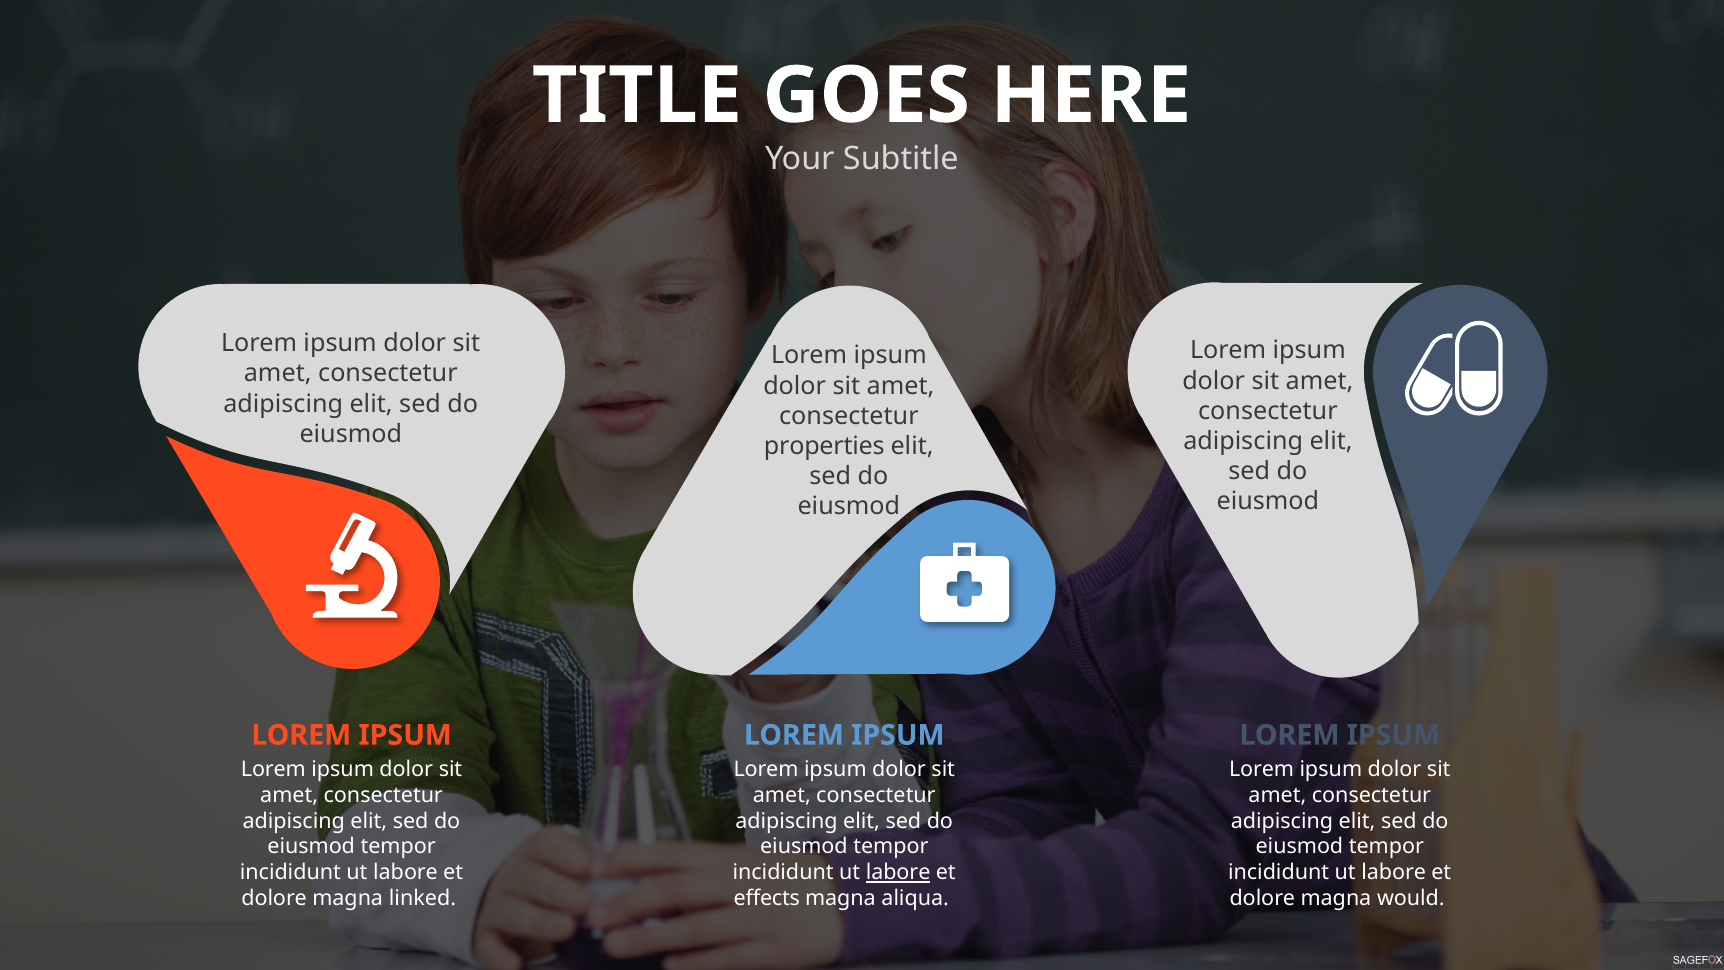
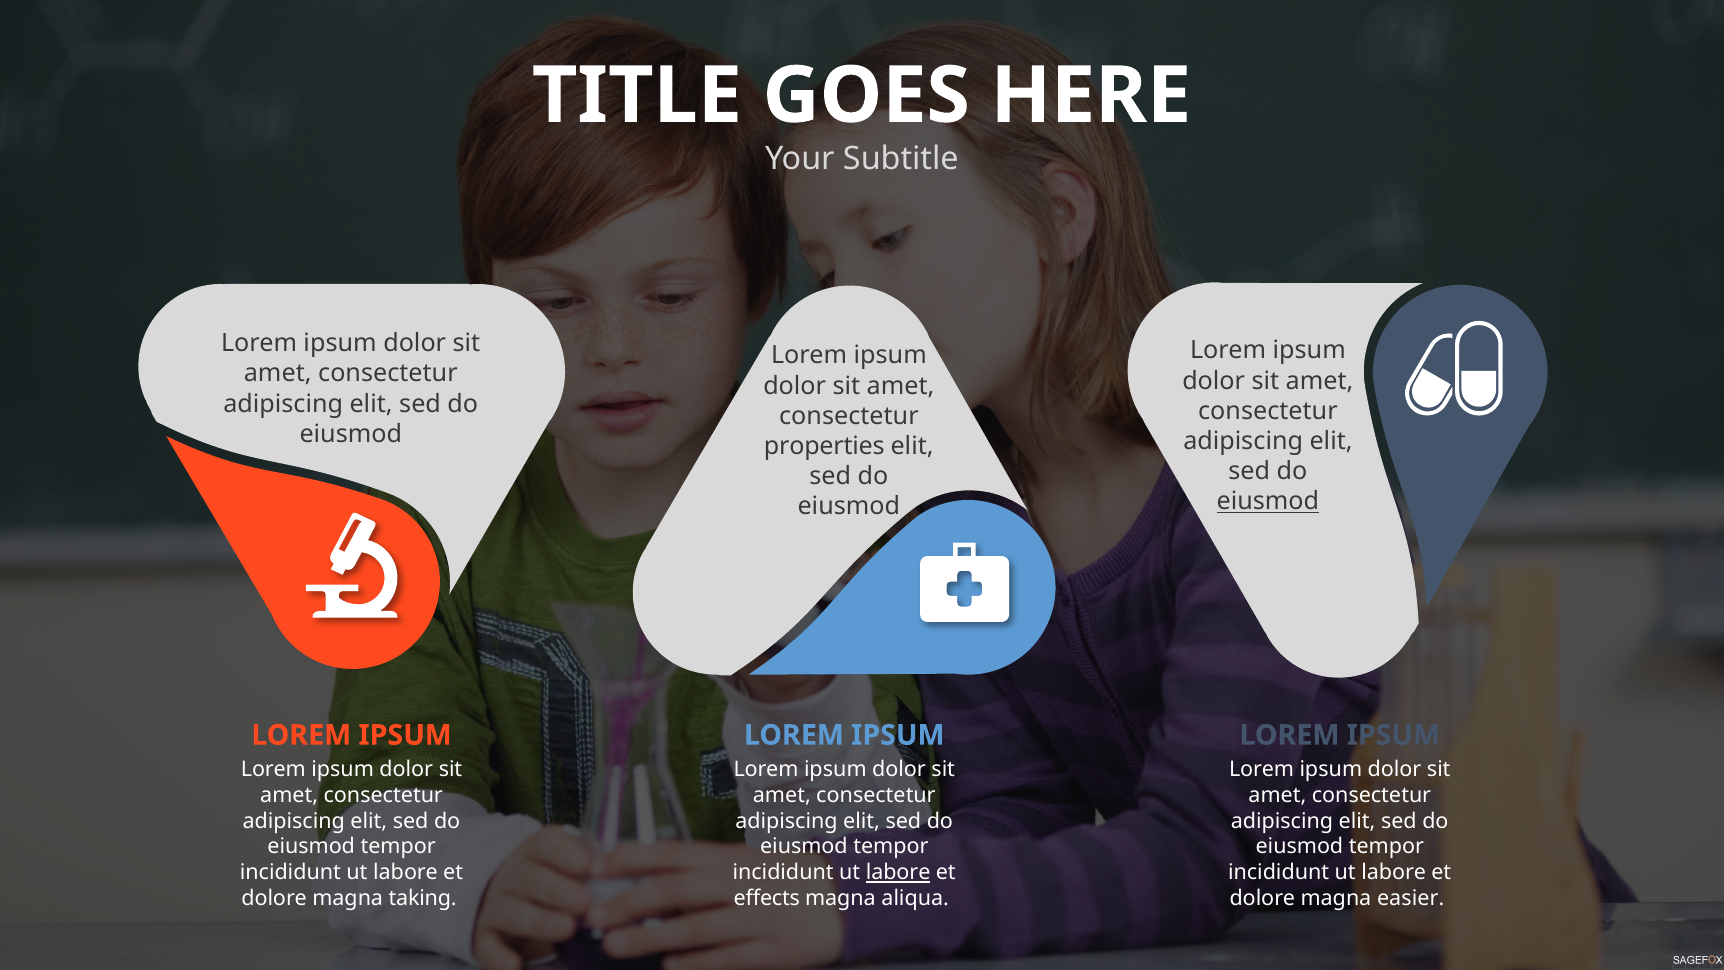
eiusmod underline: none -> present (1268, 501)
linked: linked -> taking (423, 898)
would: would -> easier (1411, 898)
